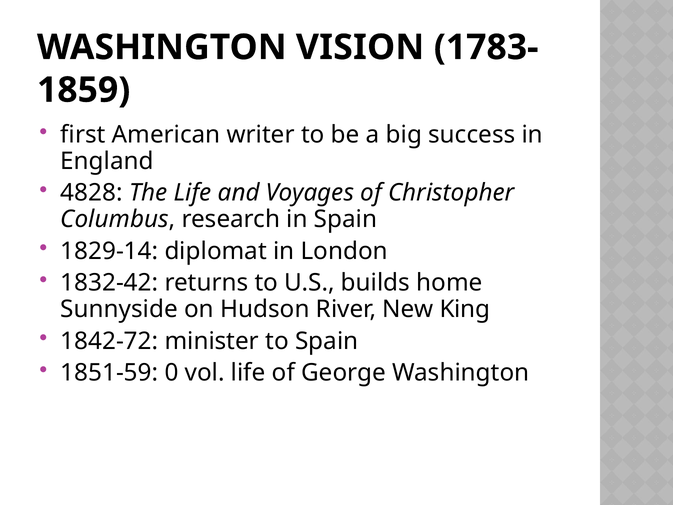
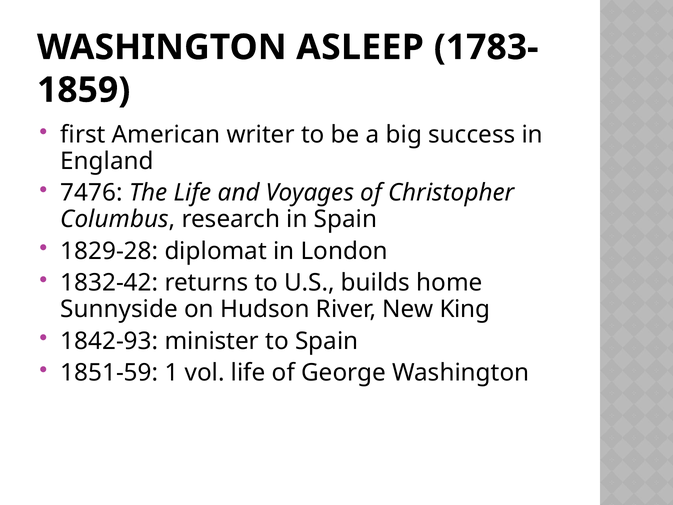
VISION: VISION -> ASLEEP (360, 47)
4828: 4828 -> 7476 (92, 193)
1829-14: 1829-14 -> 1829-28 (109, 251)
1842-72: 1842-72 -> 1842-93 (109, 341)
0: 0 -> 1 (172, 373)
